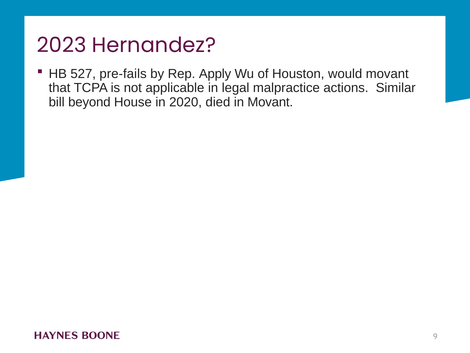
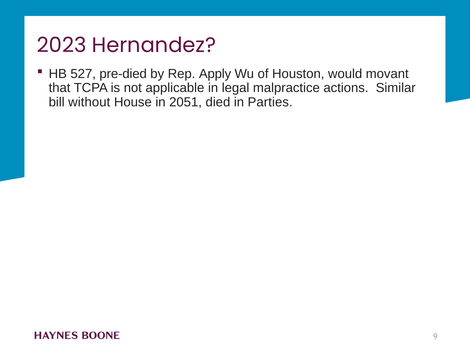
pre-fails: pre-fails -> pre-died (123, 74)
beyond: beyond -> without (89, 102)
2020: 2020 -> 2051 (186, 102)
in Movant: Movant -> Parties (270, 102)
